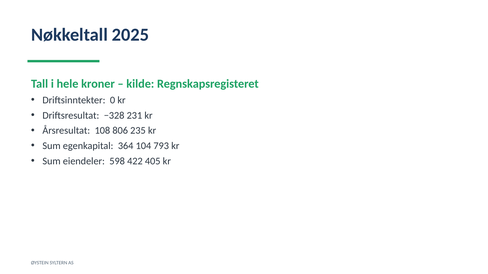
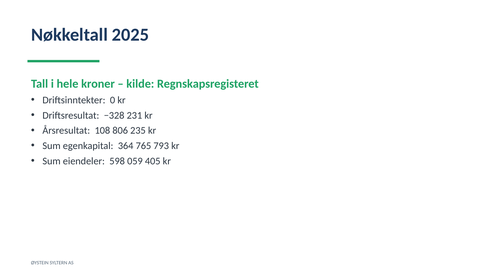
104: 104 -> 765 (143, 146)
422: 422 -> 059 (135, 161)
